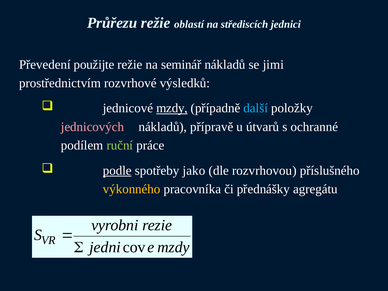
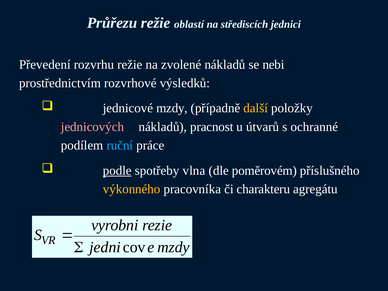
použijte: použijte -> rozvrhu (94, 65)
seminář: seminář -> zvolené (181, 65)
jimi: jimi -> nebi (273, 65)
mzdy underline: present -> none (172, 108)
další colour: light blue -> yellow (256, 108)
přípravě: přípravě -> pracnost (212, 127)
ruční colour: light green -> light blue (120, 145)
jako: jako -> vlna (194, 171)
rozvrhovou: rozvrhovou -> poměrovém (264, 171)
přednášky: přednášky -> charakteru (263, 189)
